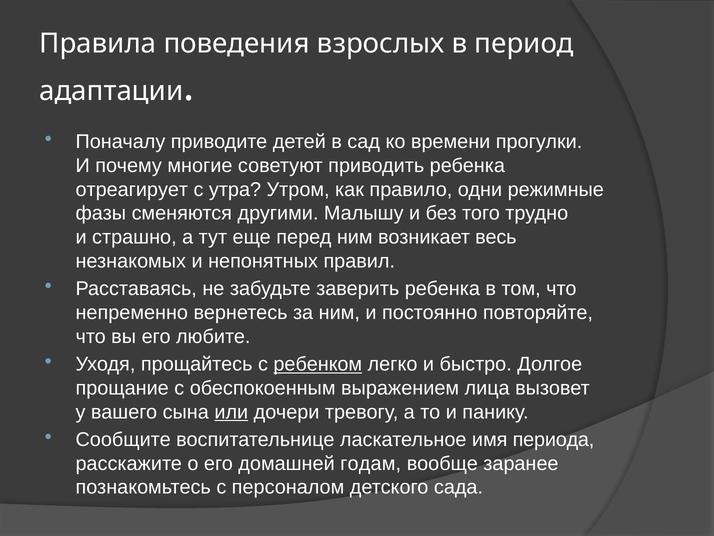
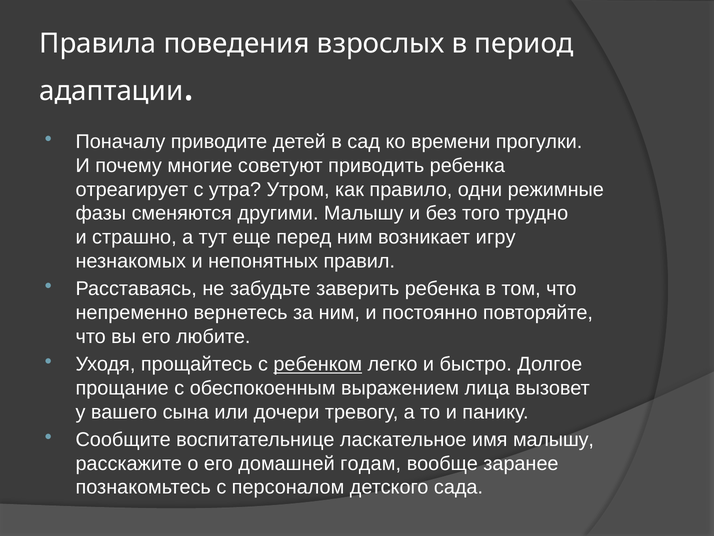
весь: весь -> игру (496, 237)
или underline: present -> none (231, 412)
имя периода: периода -> малышу (553, 439)
